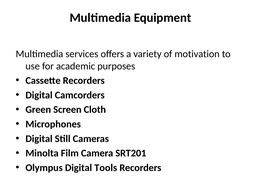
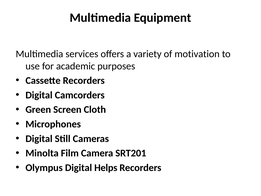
Tools: Tools -> Helps (106, 168)
